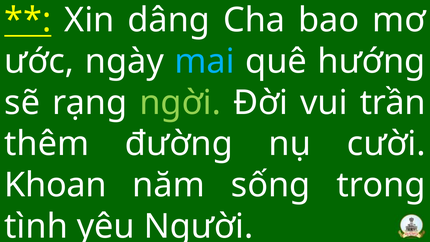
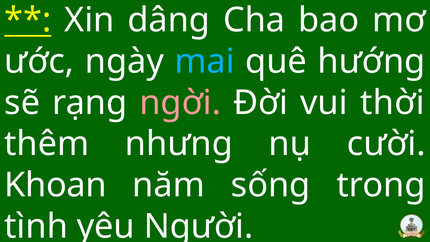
ngời colour: light green -> pink (180, 103)
trần: trần -> thời (392, 103)
đường: đường -> nhưng (179, 144)
